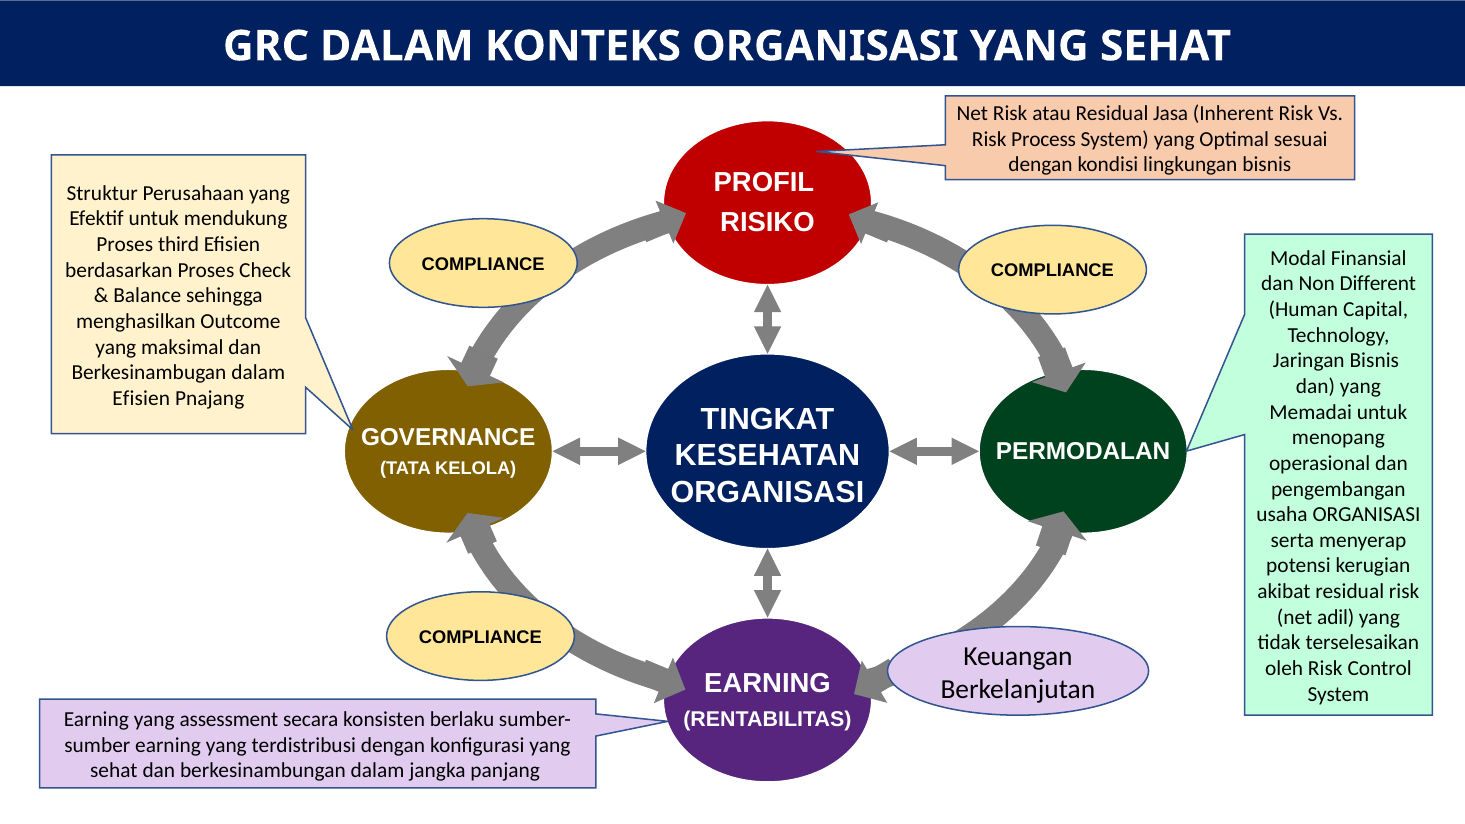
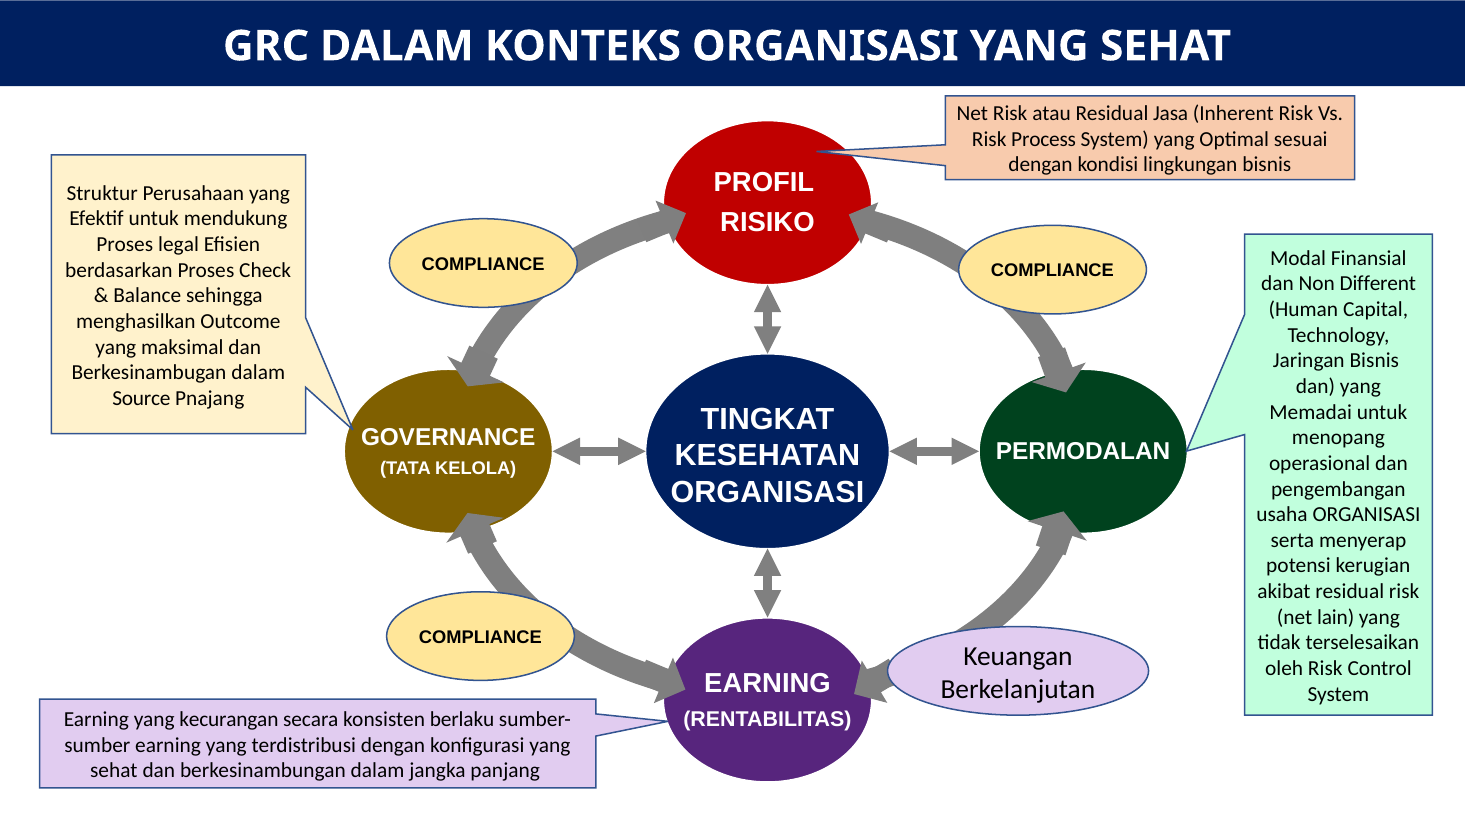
third: third -> legal (179, 244)
Efisien: Efisien -> Source (141, 398)
adil: adil -> lain (1336, 617)
assessment: assessment -> kecurangan (229, 719)
